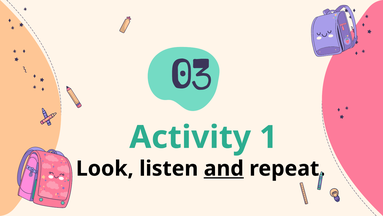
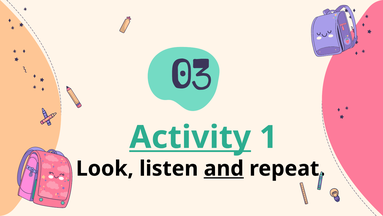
Activity underline: none -> present (190, 137)
